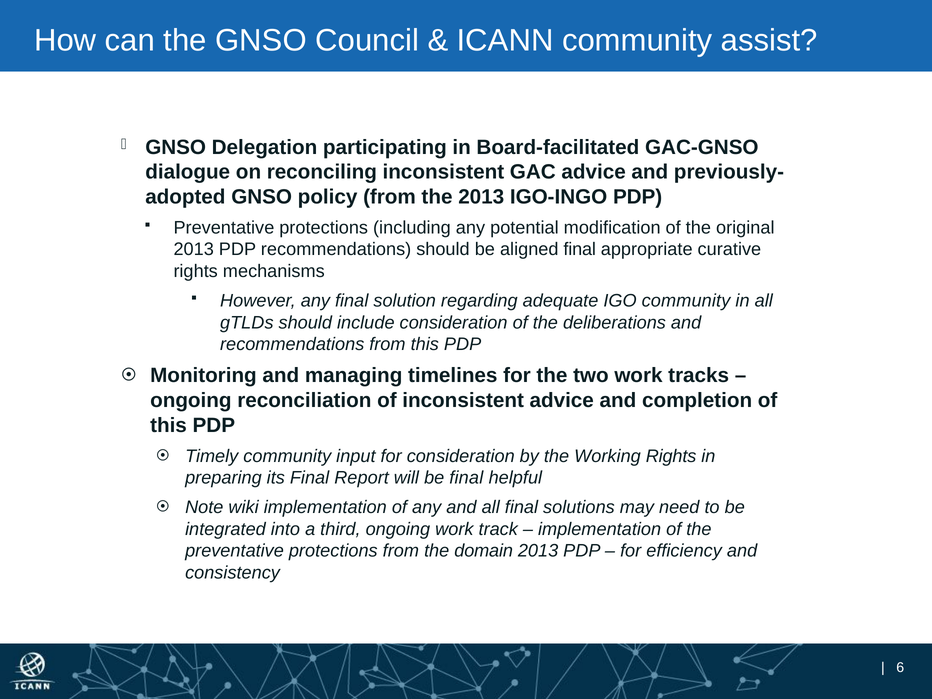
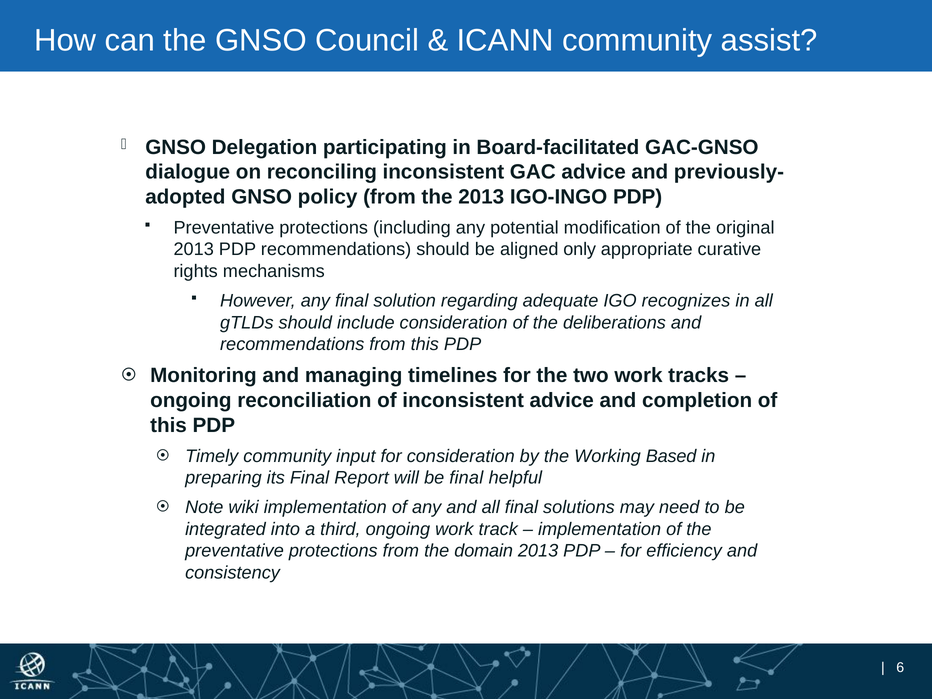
aligned final: final -> only (580, 250)
IGO community: community -> recognizes (686, 301)
Working Rights: Rights -> Based (671, 456)
